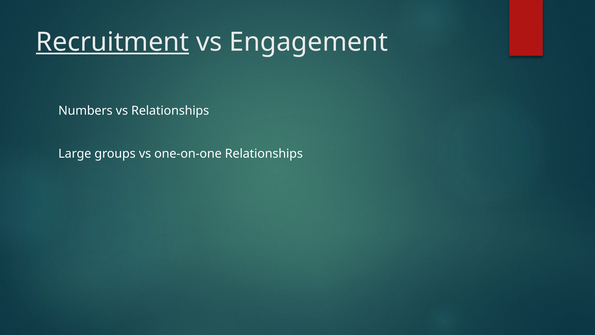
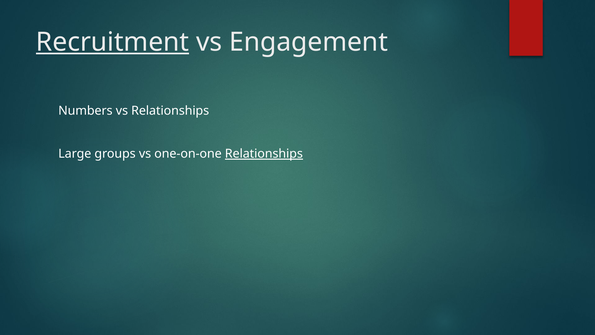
Relationships underline: none -> present (264, 154)
